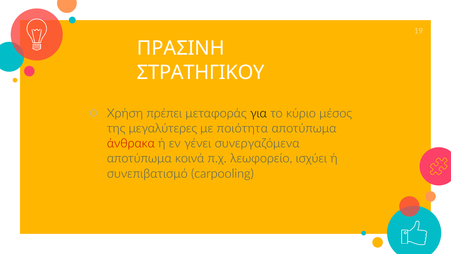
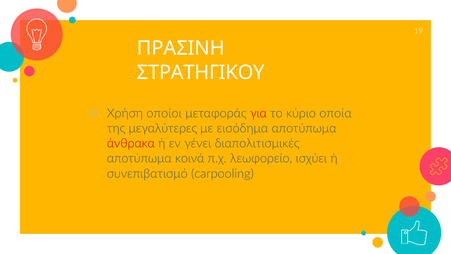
πρέπει: πρέπει -> οποίοι (164, 113)
για colour: black -> red (258, 113)
μέσος: μέσος -> οποία (336, 113)
ποιότητα: ποιότητα -> εισόδημα (242, 128)
συνεργαζόμενα: συνεργαζόμενα -> διαπολιτισμικές (257, 143)
